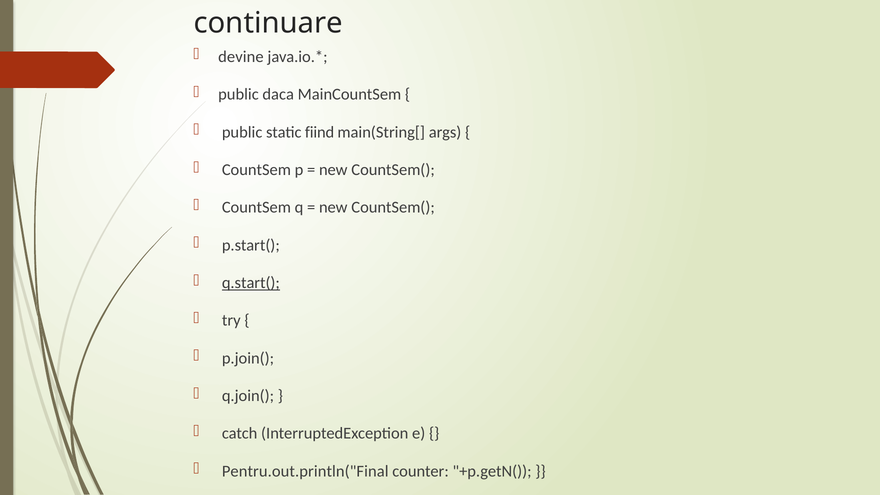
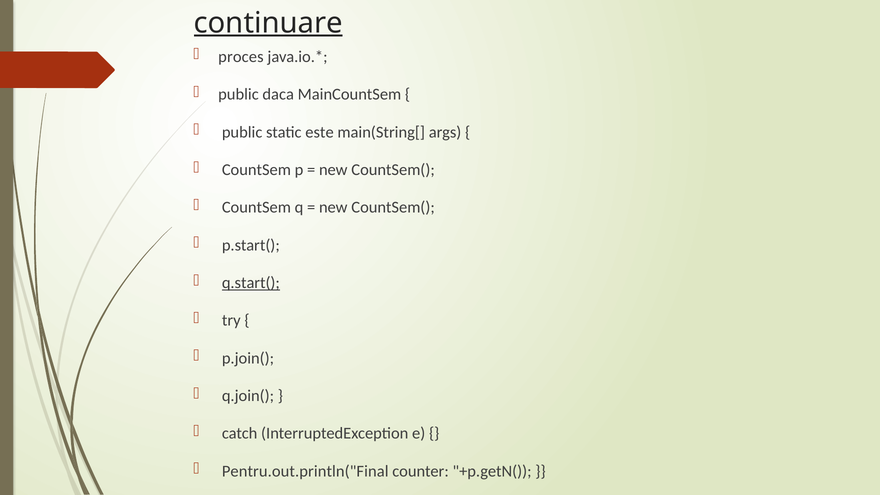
continuare underline: none -> present (268, 23)
devine: devine -> proces (241, 57)
fiind: fiind -> este (319, 132)
